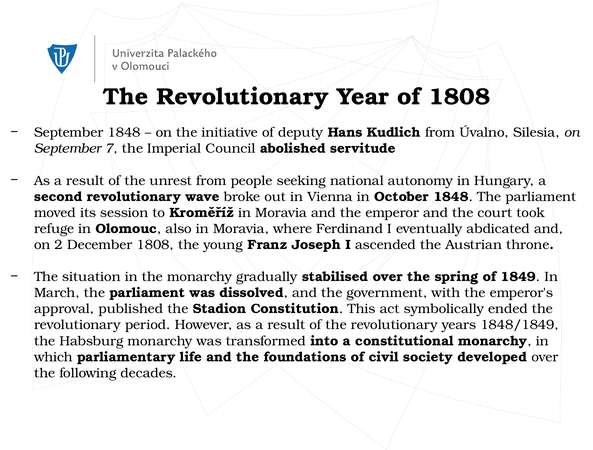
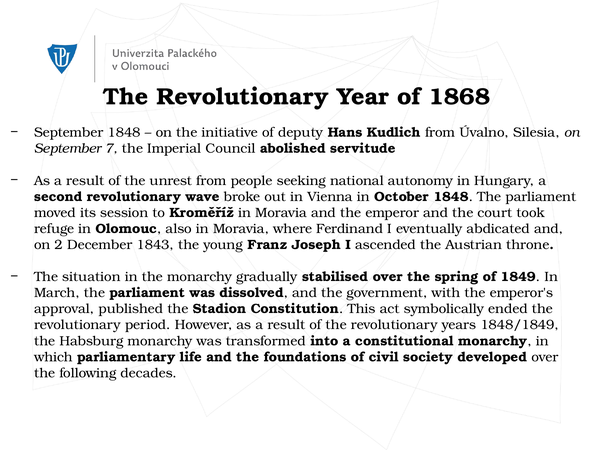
of 1808: 1808 -> 1868 (459, 97)
December 1808: 1808 -> 1843 (155, 245)
